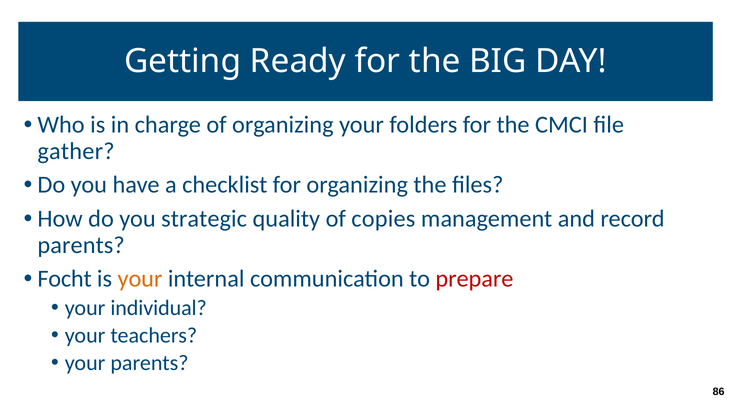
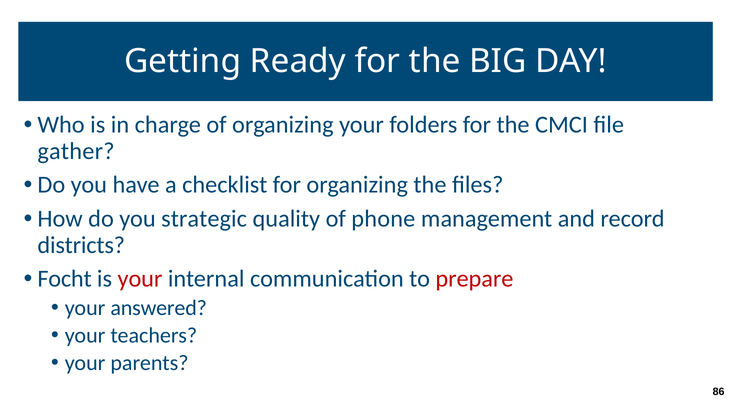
copies: copies -> phone (383, 219)
parents: parents -> districts (81, 245)
your colour: orange -> red (140, 279)
individual: individual -> answered (159, 308)
